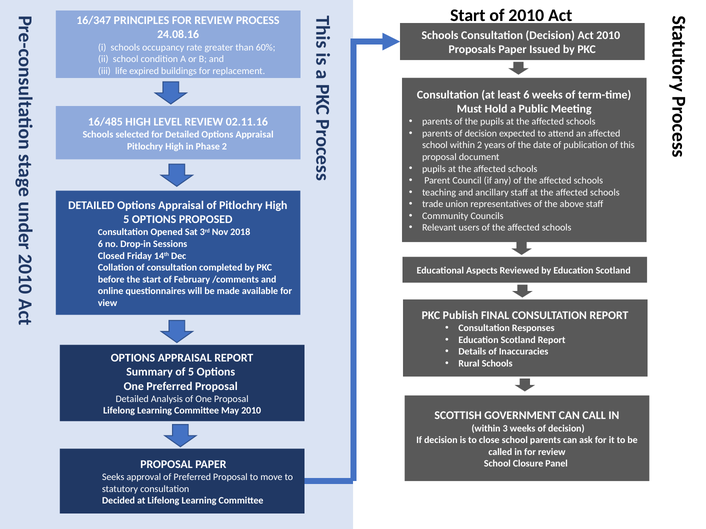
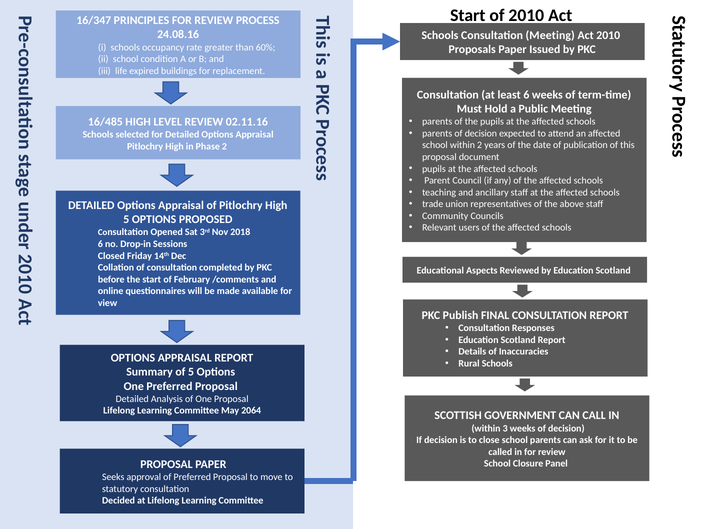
Consultation Decision: Decision -> Meeting (550, 35)
May 2010: 2010 -> 2064 (251, 411)
